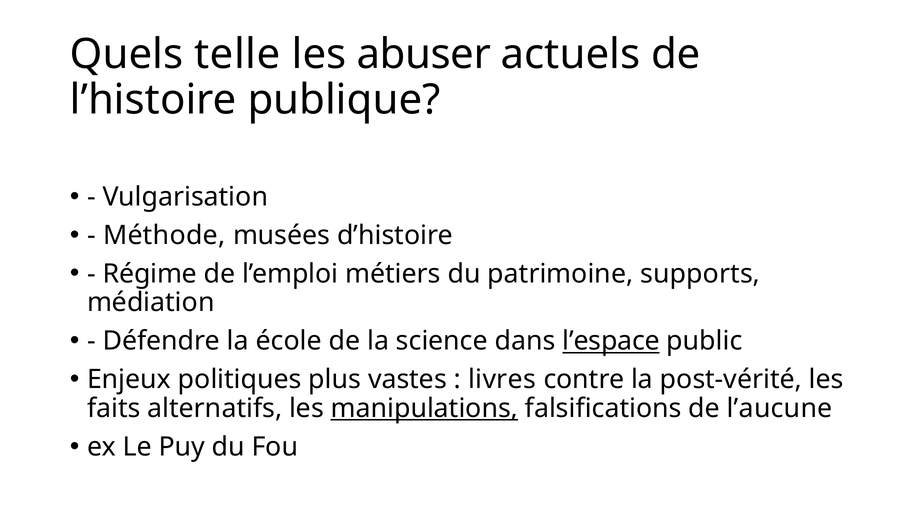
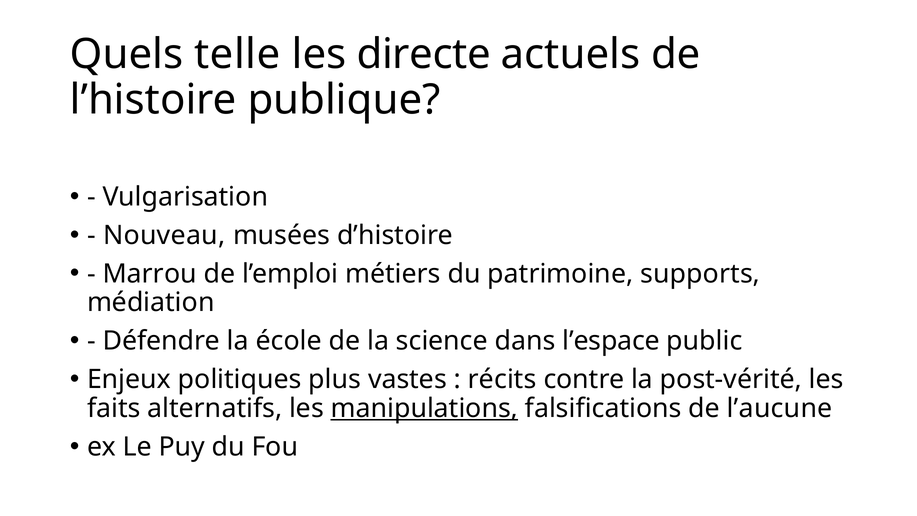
abuser: abuser -> directe (424, 54)
Méthode: Méthode -> Nouveau (164, 235)
Régime: Régime -> Marrou (150, 274)
l’espace underline: present -> none (611, 341)
livres: livres -> récits (502, 379)
